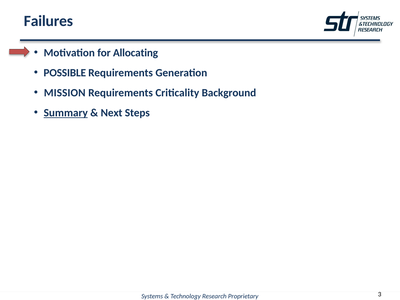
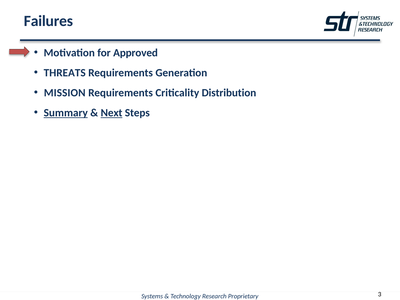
Allocating: Allocating -> Approved (136, 53)
POSSIBLE: POSSIBLE -> THREATS (65, 73)
Background: Background -> Distribution (229, 93)
Next underline: none -> present (112, 113)
